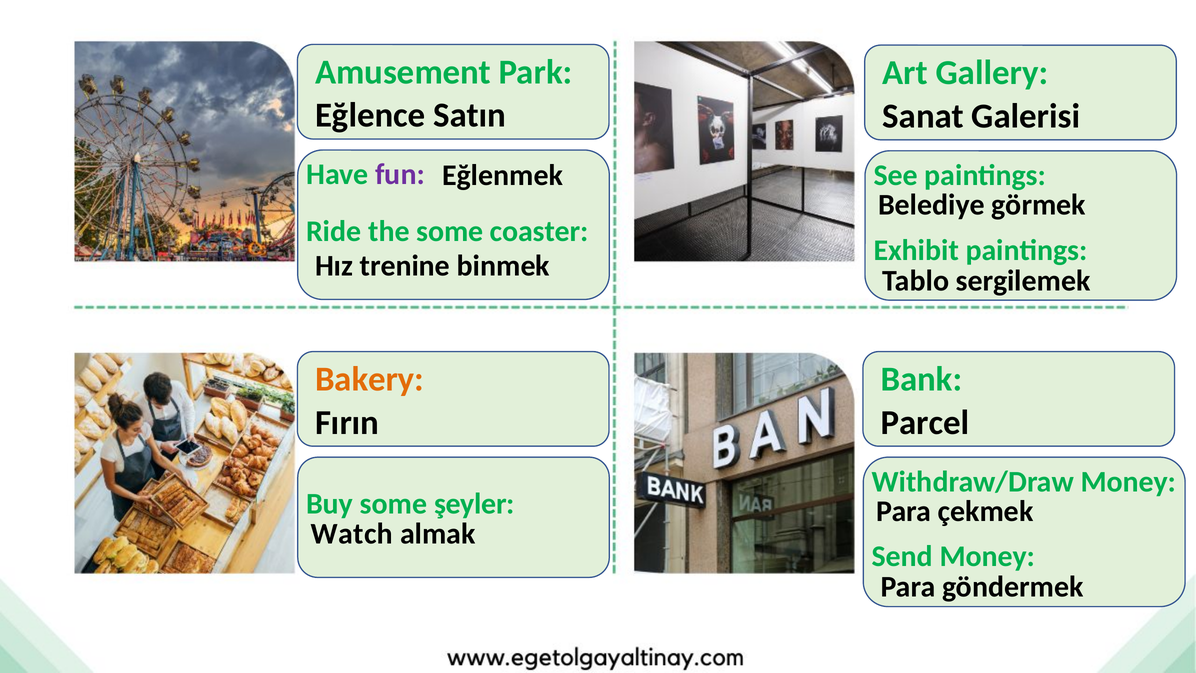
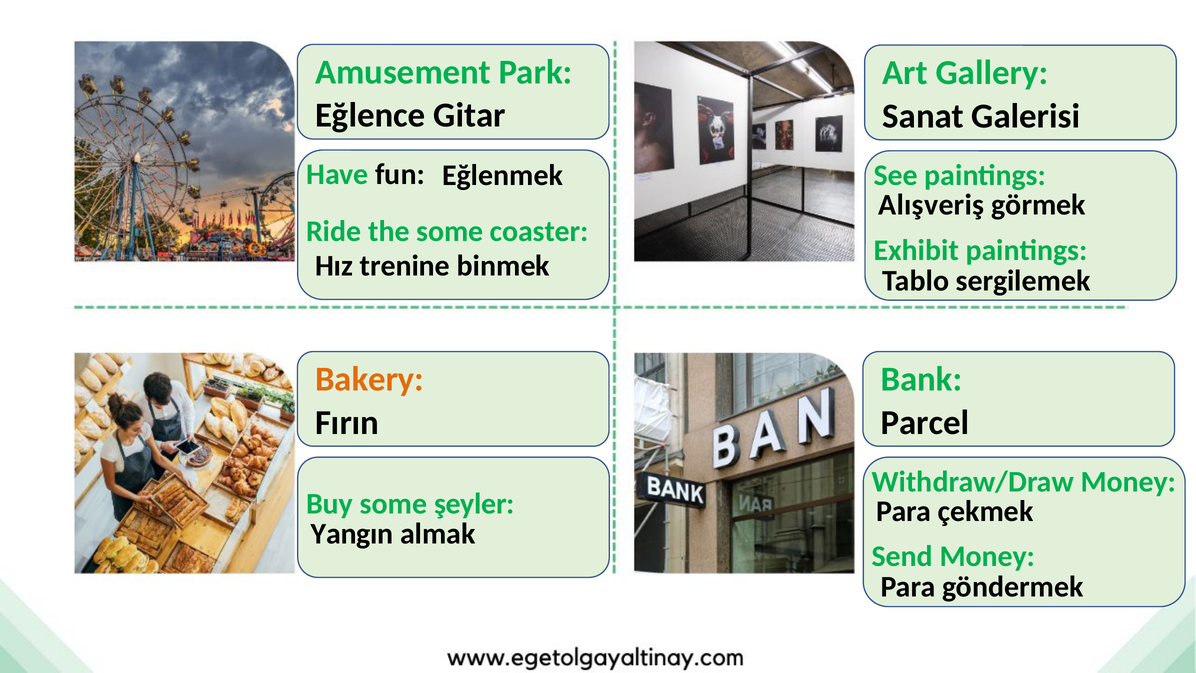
Satın: Satın -> Gitar (470, 115)
fun colour: purple -> black (400, 174)
Belediye: Belediye -> Alışveriş (931, 205)
Watch: Watch -> Yangın (352, 534)
